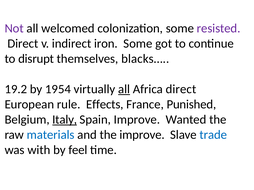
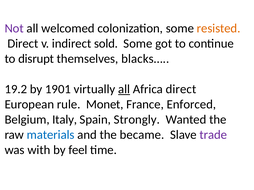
resisted colour: purple -> orange (219, 28)
iron: iron -> sold (106, 44)
1954: 1954 -> 1901 (58, 89)
Effects: Effects -> Monet (105, 105)
Punished: Punished -> Enforced (191, 105)
Italy underline: present -> none (65, 120)
Spain Improve: Improve -> Strongly (137, 120)
the improve: improve -> became (142, 135)
trade colour: blue -> purple (213, 135)
